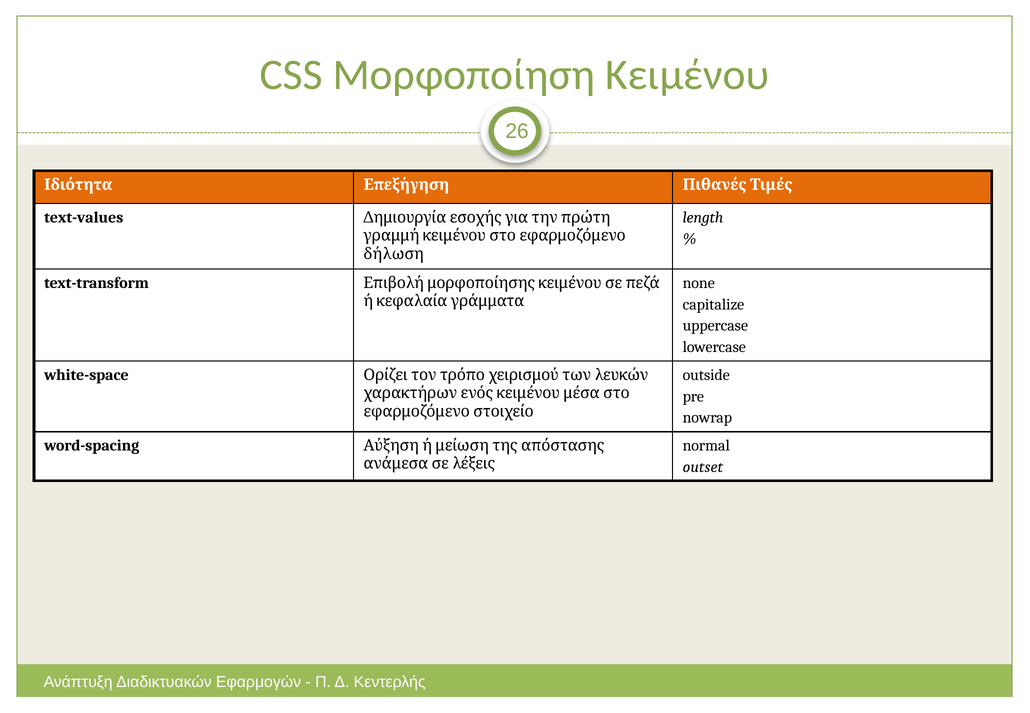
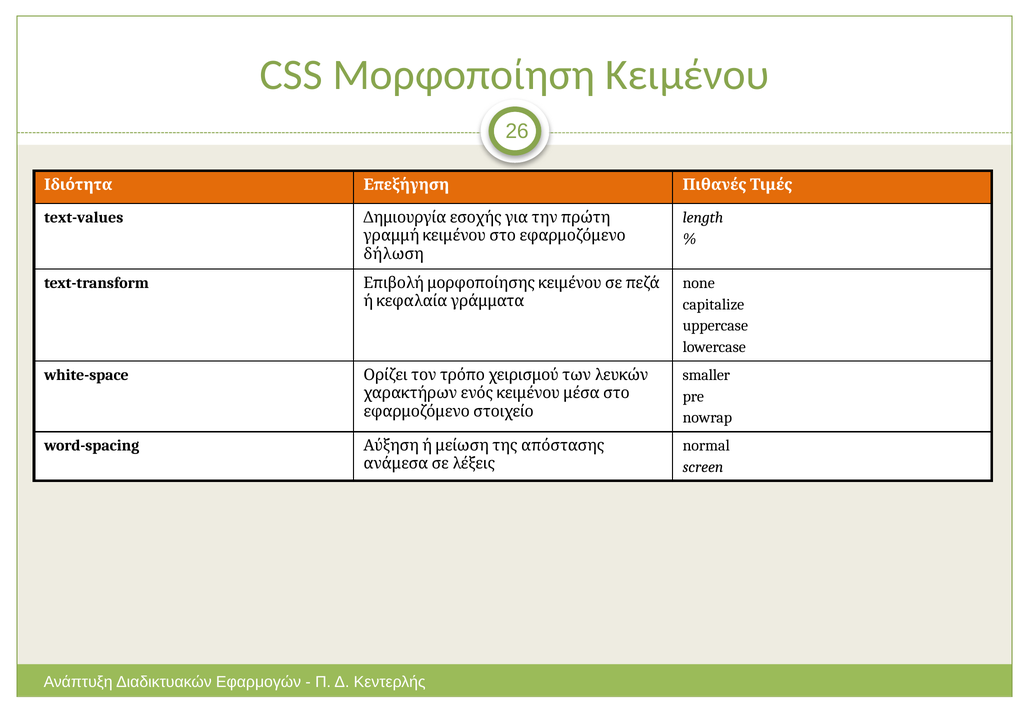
outside: outside -> smaller (706, 375)
outset: outset -> screen (703, 467)
